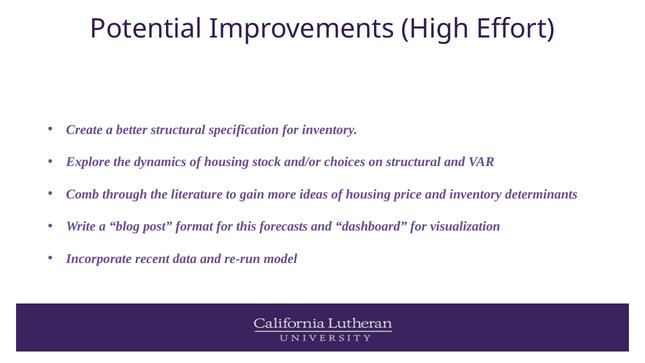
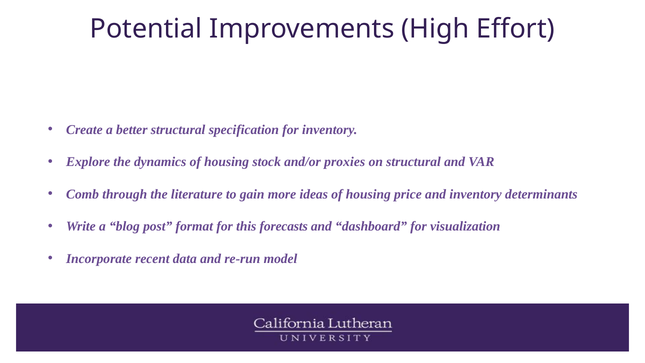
choices: choices -> proxies (345, 162)
